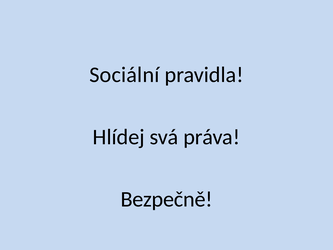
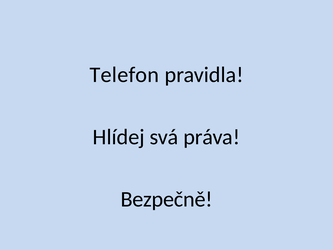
Sociální: Sociální -> Telefon (124, 75)
